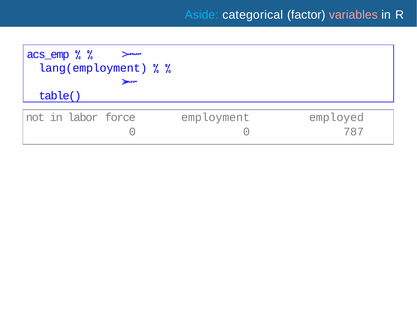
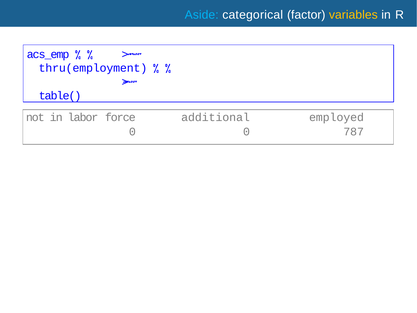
variables colour: pink -> yellow (353, 15)
lang(employment: lang(employment -> thru(employment (93, 68)
employment: employment -> additional (216, 117)
